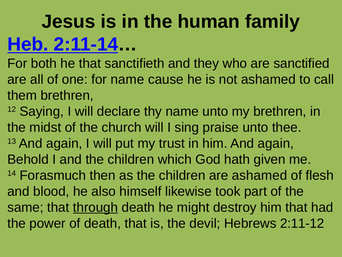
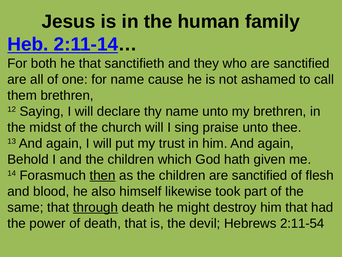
then underline: none -> present (103, 175)
children are ashamed: ashamed -> sanctified (260, 175)
2:11-12: 2:11-12 -> 2:11-54 (302, 223)
